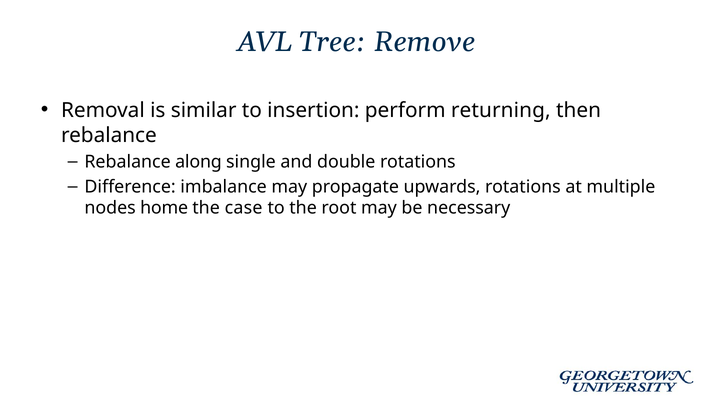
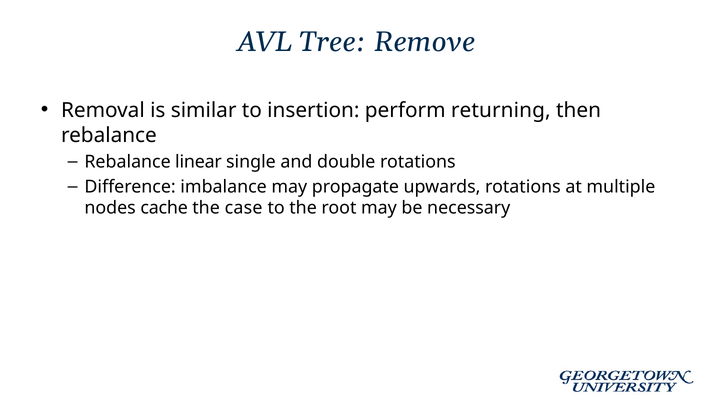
along: along -> linear (198, 162)
home: home -> cache (164, 208)
